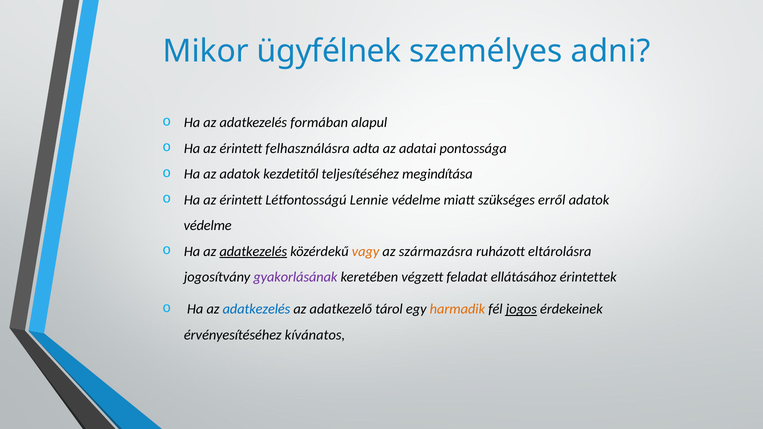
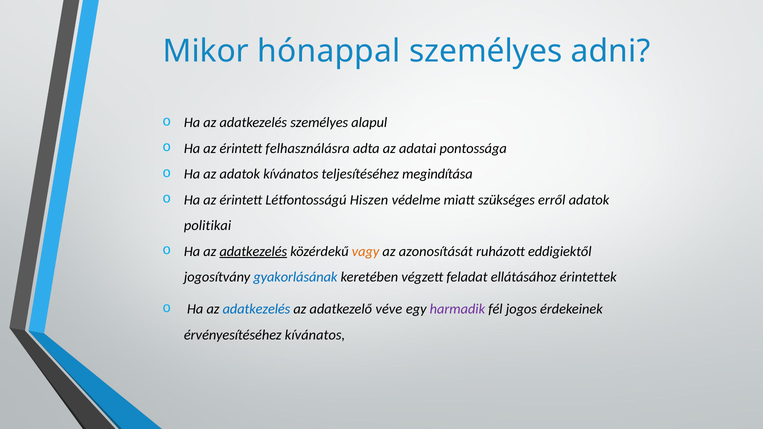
ügyfélnek: ügyfélnek -> hónappal (329, 51)
adatkezelés formában: formában -> személyes (319, 123)
adatok kezdetitől: kezdetitől -> kívánatos (291, 174)
Lennie: Lennie -> Hiszen (369, 200)
védelme: védelme -> politikai (208, 226)
származásra: származásra -> azonosítását (436, 252)
eltárolásra: eltárolásra -> eddigiektől (560, 252)
gyakorlásának colour: purple -> blue (295, 277)
tárol: tárol -> véve (389, 309)
harmadik colour: orange -> purple (457, 309)
jogos underline: present -> none (521, 309)
